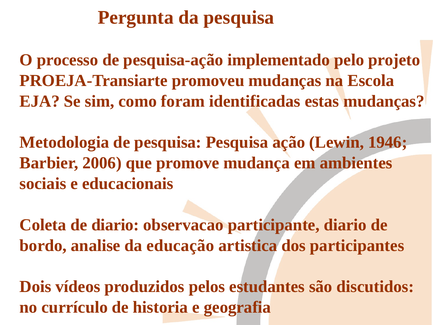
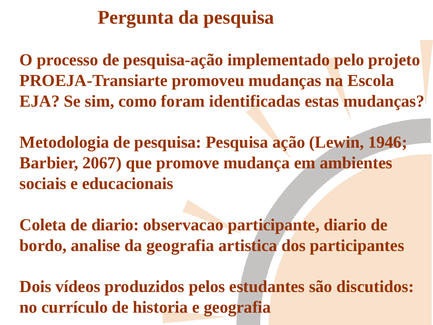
2006: 2006 -> 2067 (102, 163)
da educação: educação -> geografia (180, 245)
